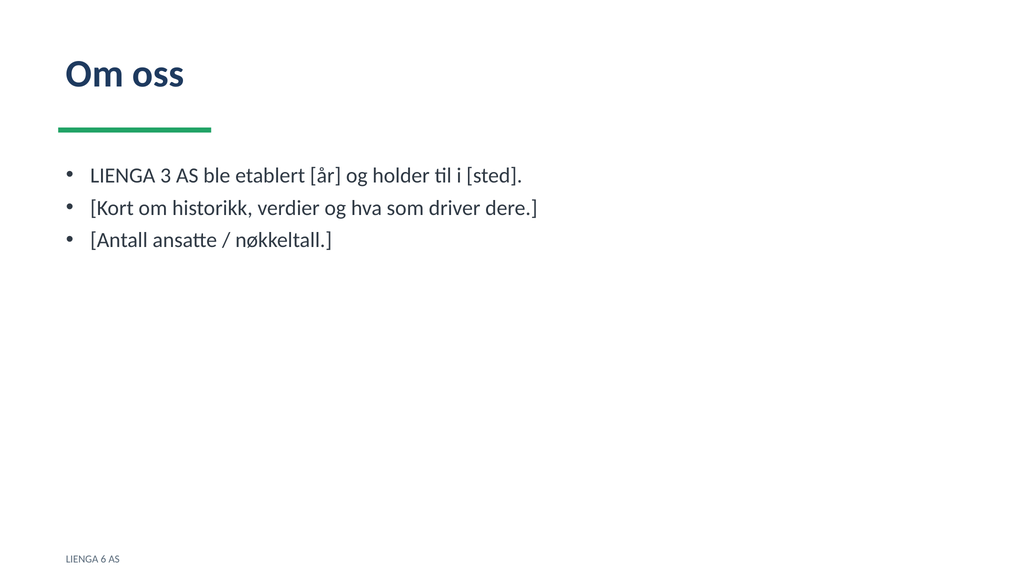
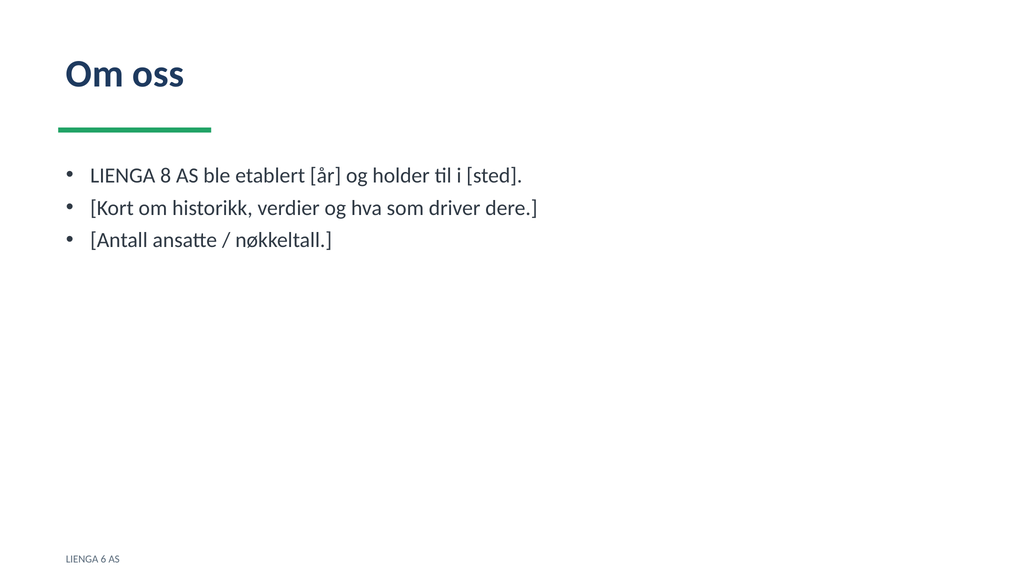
3: 3 -> 8 (166, 175)
